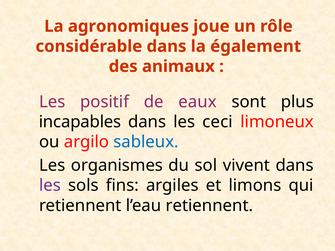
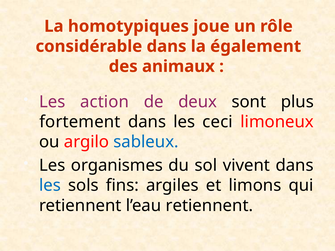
agronomiques: agronomiques -> homotypiques (128, 26)
positif: positif -> action (105, 102)
eaux: eaux -> deux (198, 102)
incapables: incapables -> fortement (80, 122)
les colour: purple -> blue (50, 186)
